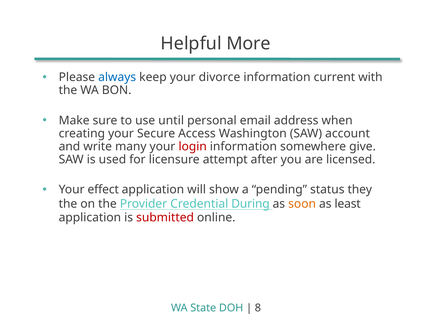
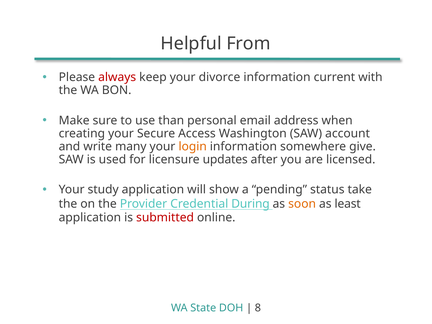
More: More -> From (248, 44)
always colour: blue -> red (117, 77)
until: until -> than (171, 121)
login colour: red -> orange (193, 146)
attempt: attempt -> updates (225, 159)
effect: effect -> study (103, 190)
they: they -> take (360, 190)
